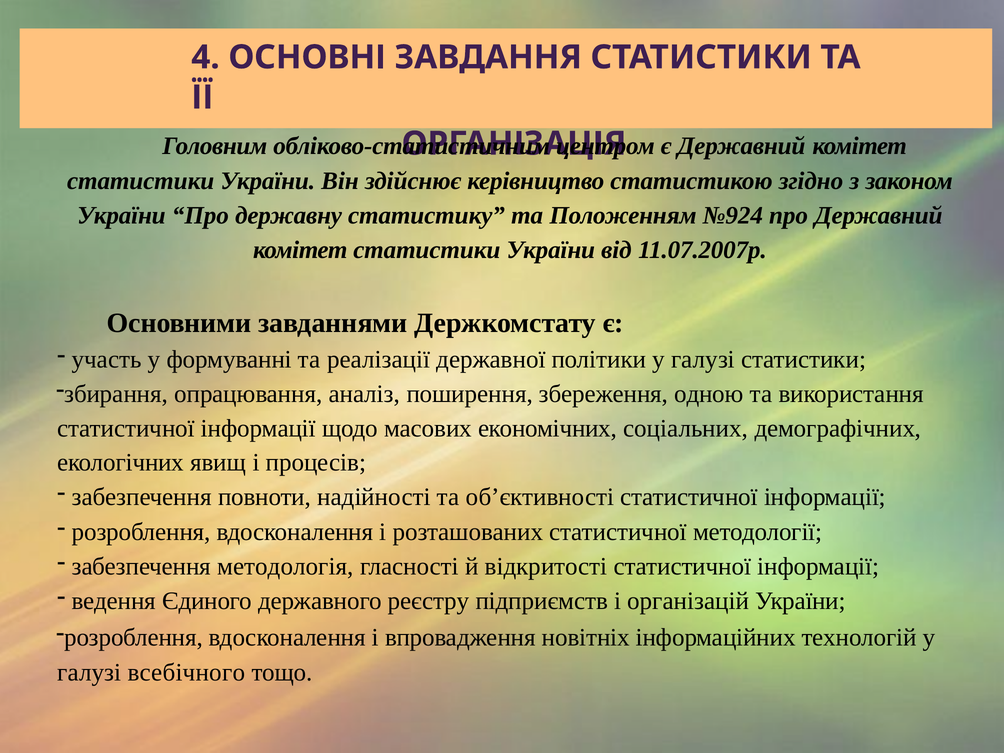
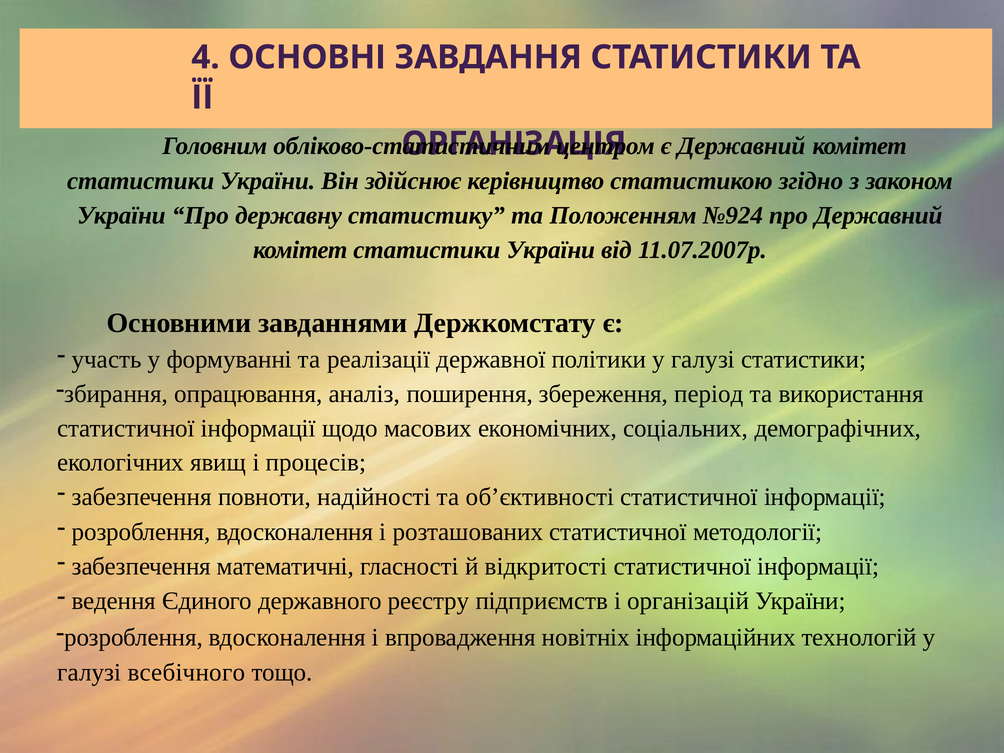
одною: одною -> період (709, 394)
методологія: методологія -> математичні (285, 567)
